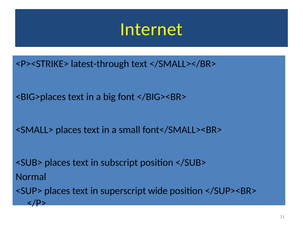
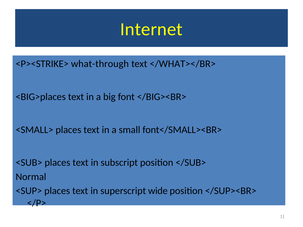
latest-through: latest-through -> what-through (100, 64)
</SMALL></BR>: </SMALL></BR> -> </WHAT></BR> (183, 64)
